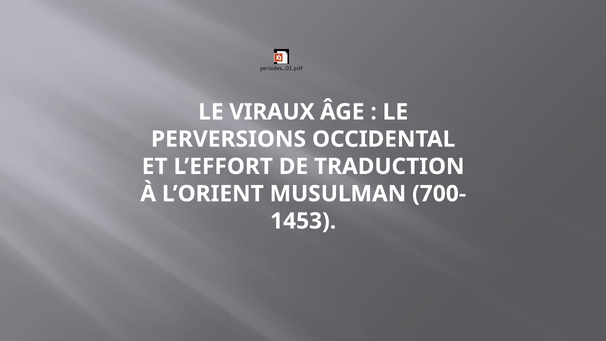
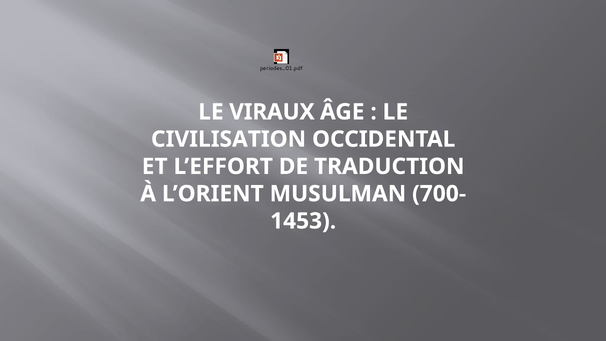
PERVERSIONS: PERVERSIONS -> CIVILISATION (229, 139)
